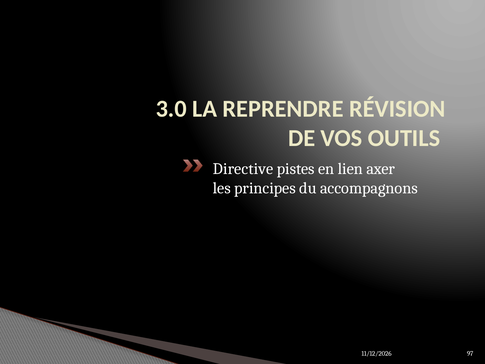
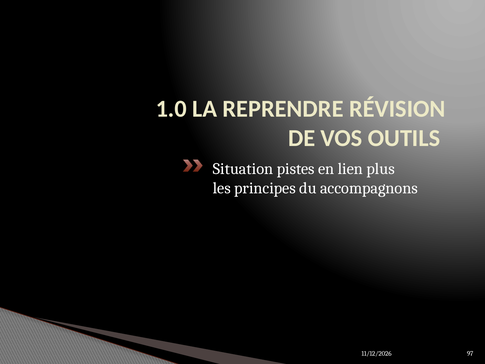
3.0: 3.0 -> 1.0 (171, 109)
Directive: Directive -> Situation (243, 169)
axer: axer -> plus (381, 169)
